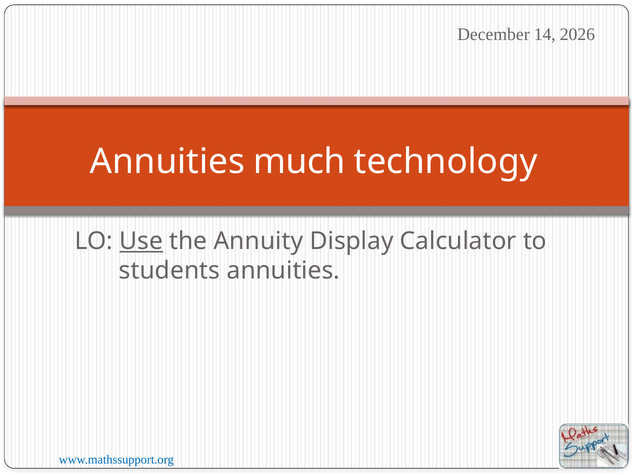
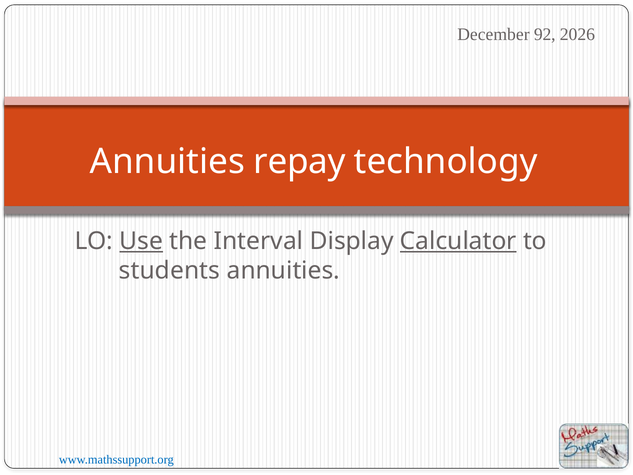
14: 14 -> 92 (545, 35)
much: much -> repay (300, 162)
Annuity: Annuity -> Interval (258, 241)
Calculator underline: none -> present (458, 241)
